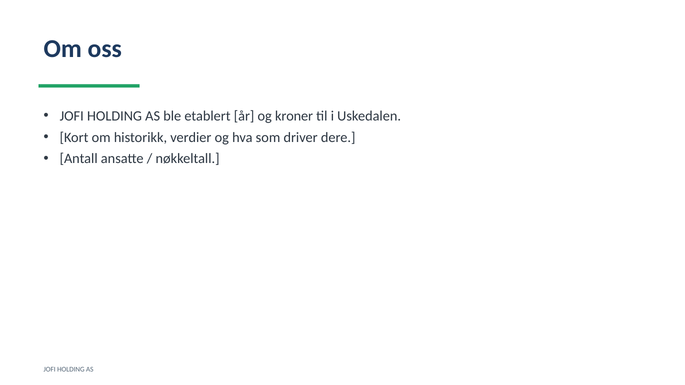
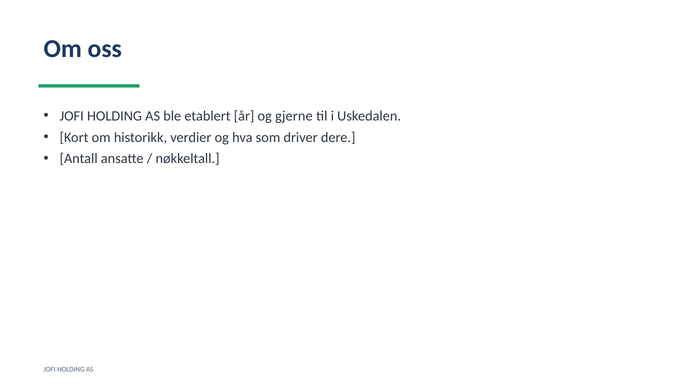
kroner: kroner -> gjerne (294, 116)
